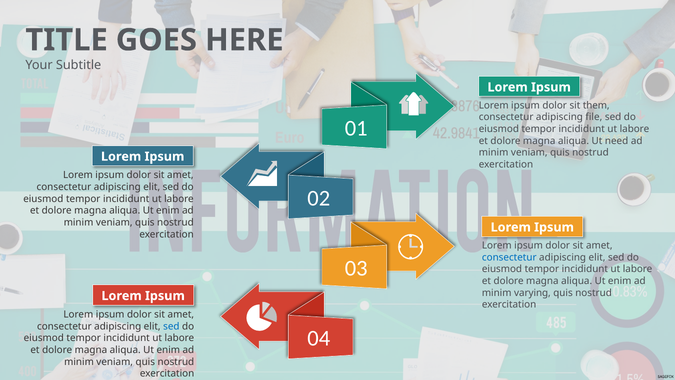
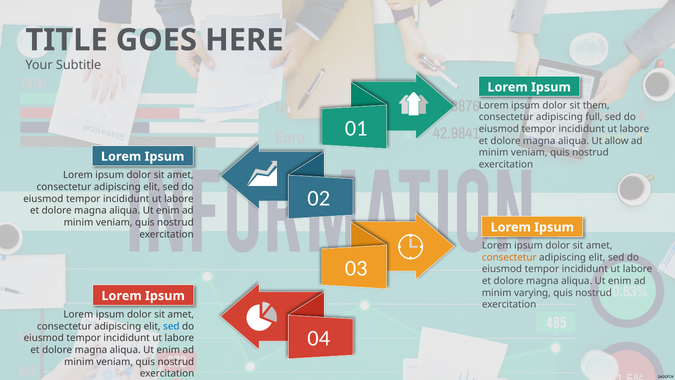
file: file -> full (594, 117)
need: need -> allow (617, 141)
consectetur colour: blue -> orange (509, 257)
